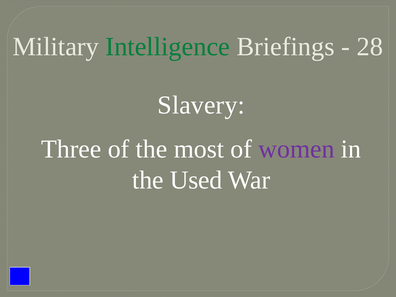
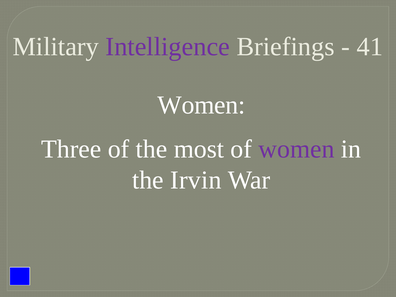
Intelligence colour: green -> purple (168, 47)
28: 28 -> 41 (370, 47)
Slavery: Slavery -> Women (201, 105)
Used: Used -> Irvin (196, 180)
